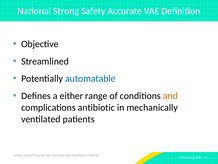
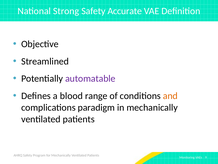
automatable colour: blue -> purple (90, 78)
either: either -> blood (71, 96)
antibiotic: antibiotic -> paradigm (96, 107)
